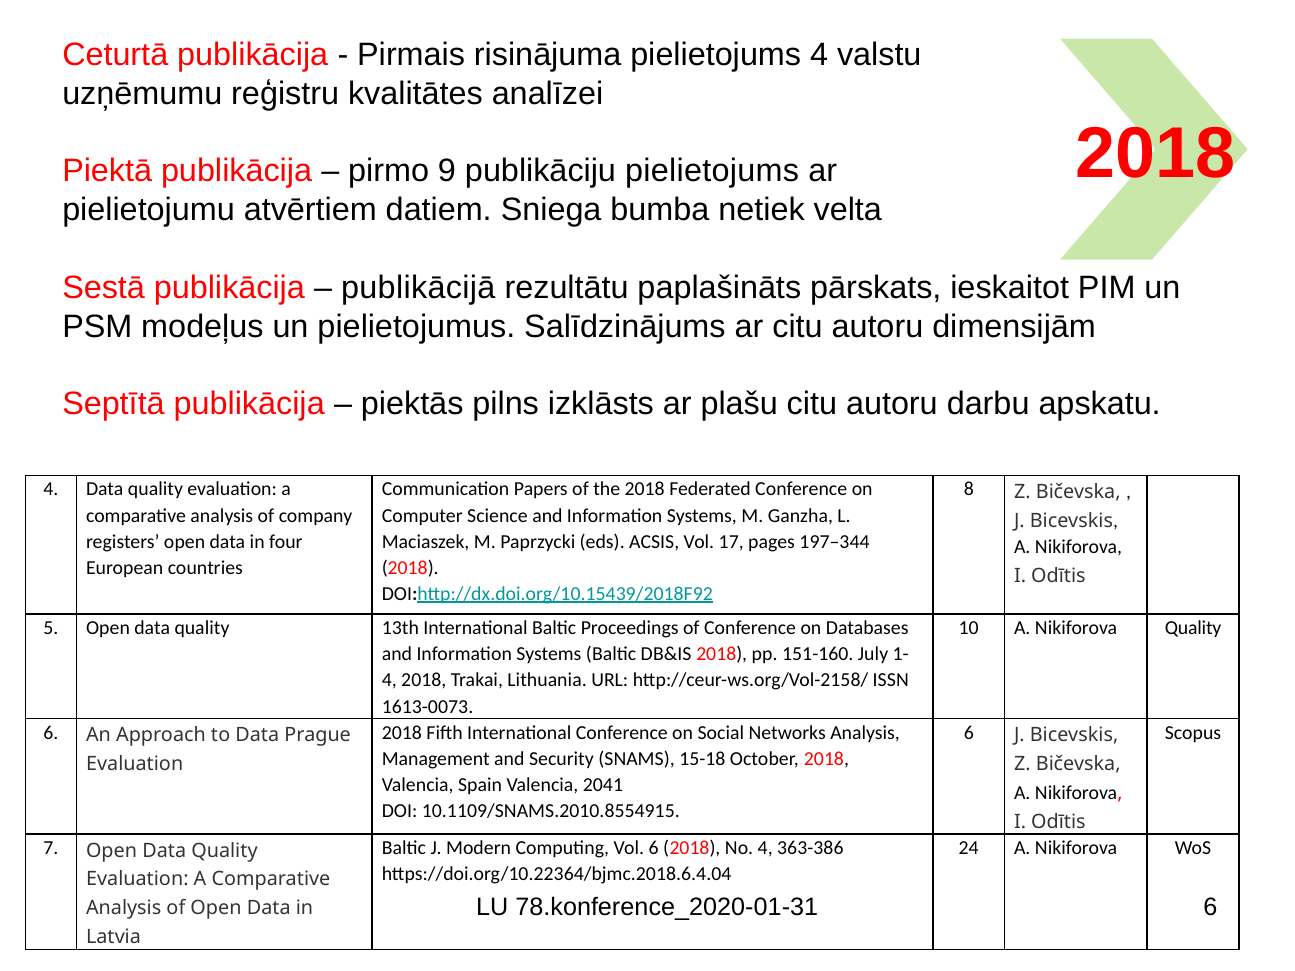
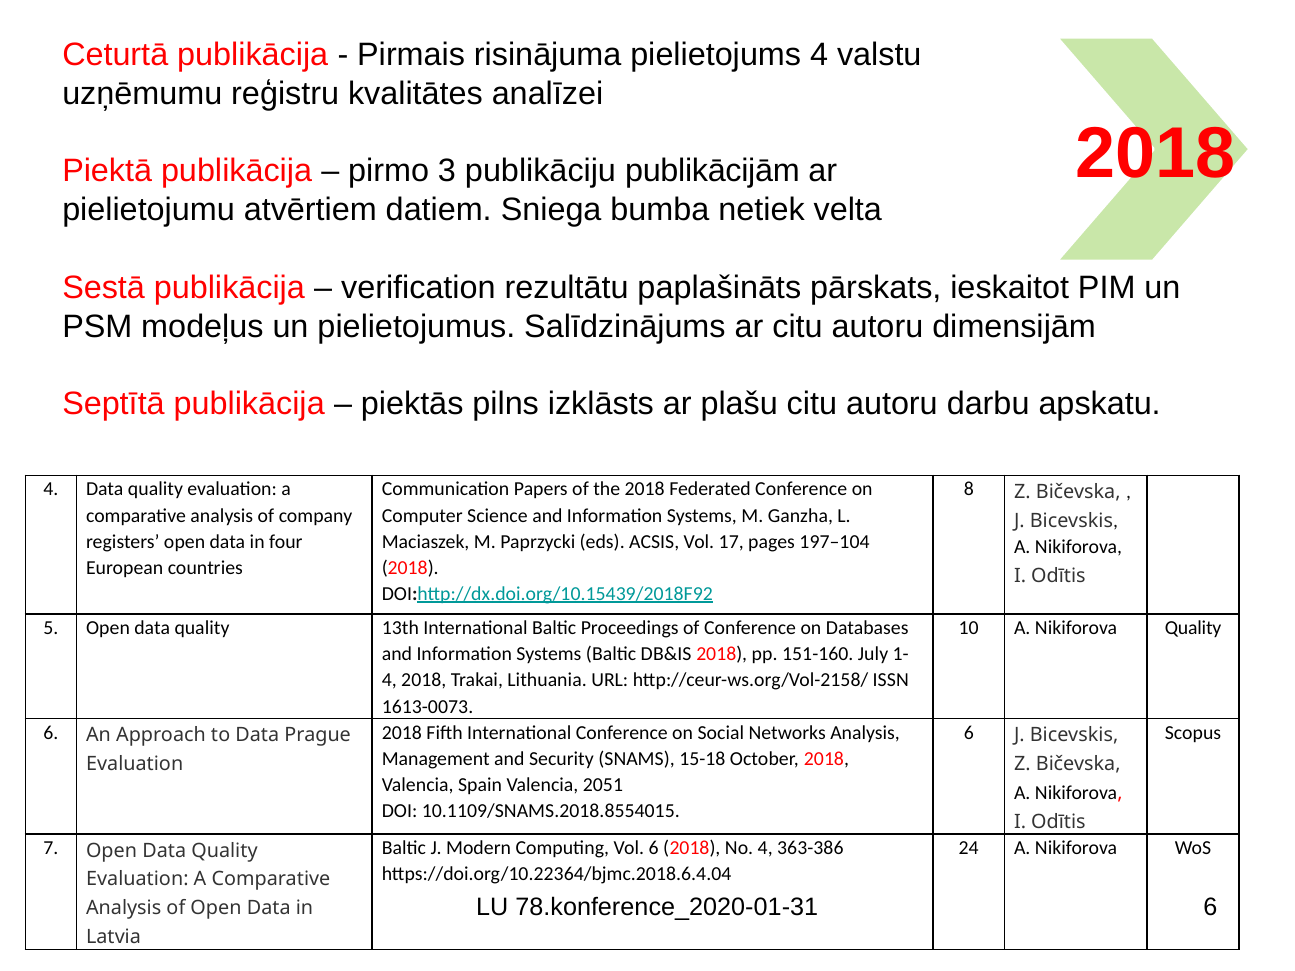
9: 9 -> 3 (447, 171)
publikāciju pielietojums: pielietojums -> publikācijām (712, 171)
publikācijā: publikācijā -> verification (418, 288)
197–344: 197–344 -> 197–104 (835, 542)
2041: 2041 -> 2051 (603, 785)
10.1109/SNAMS.2010.8554915: 10.1109/SNAMS.2010.8554915 -> 10.1109/SNAMS.2018.8554015 (551, 811)
